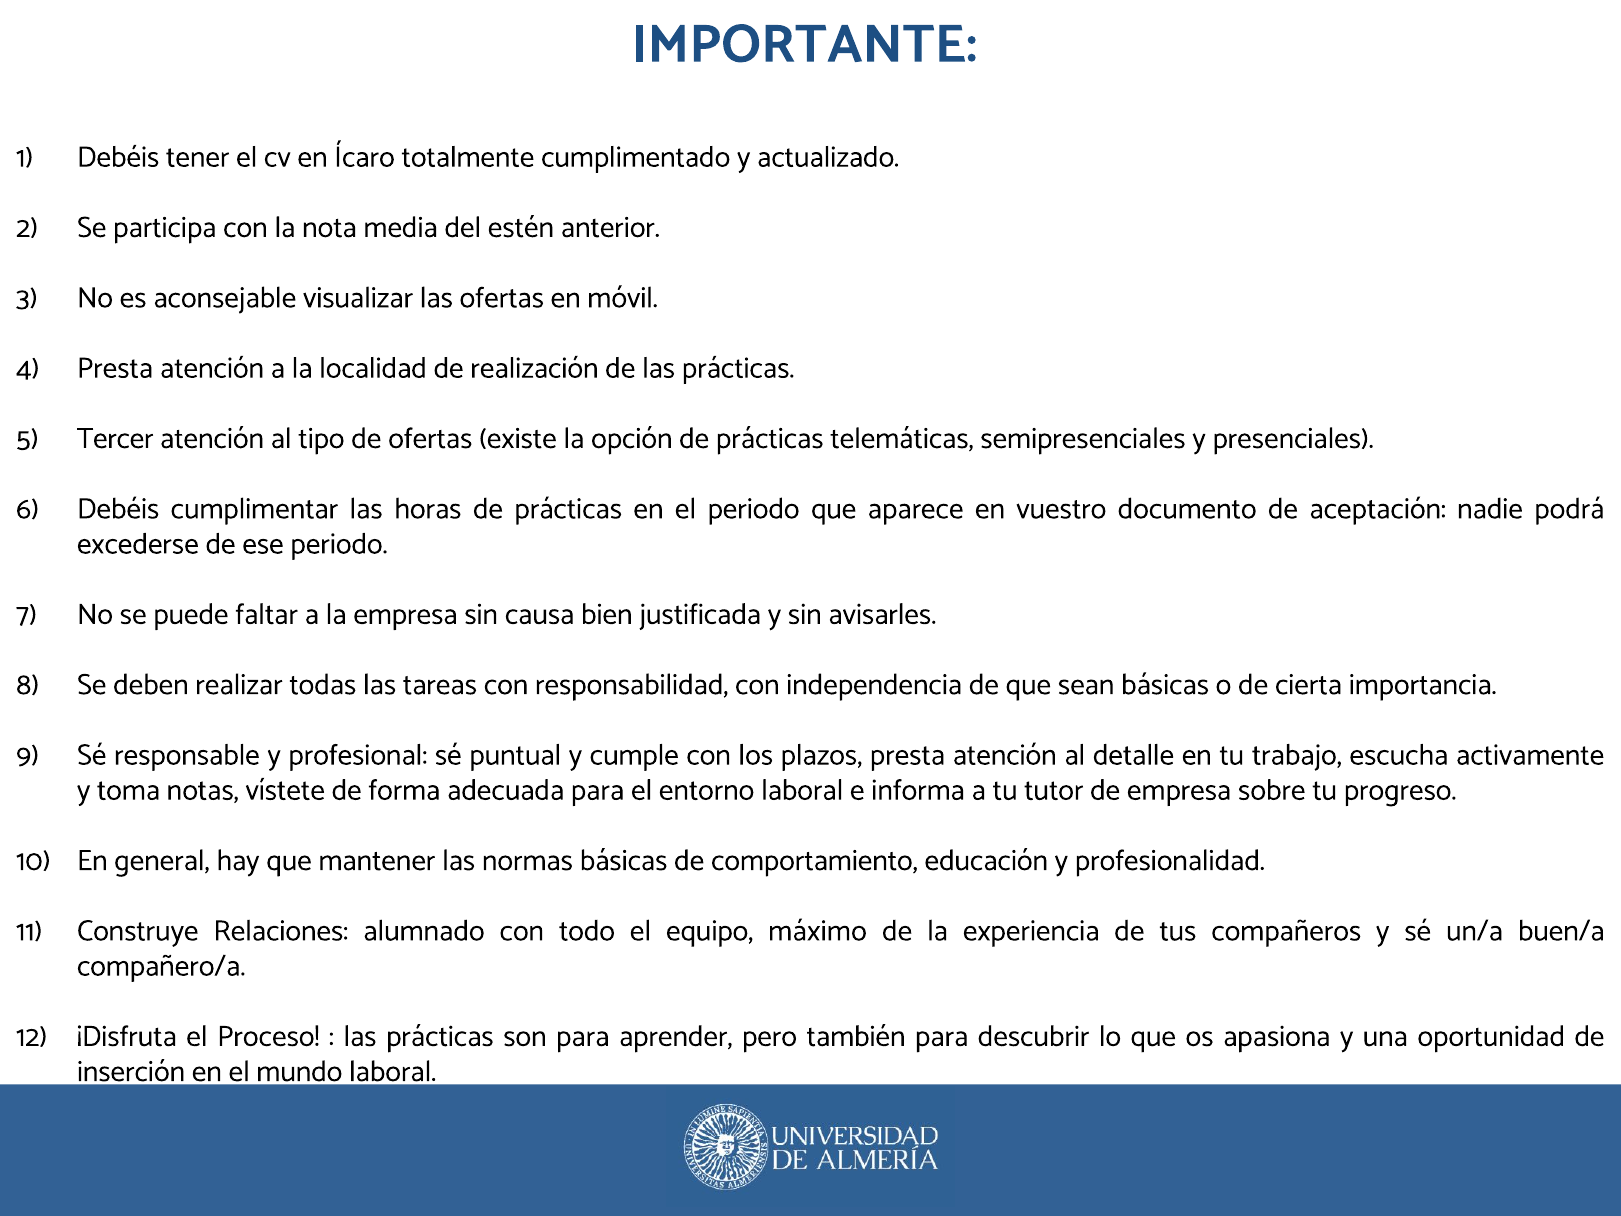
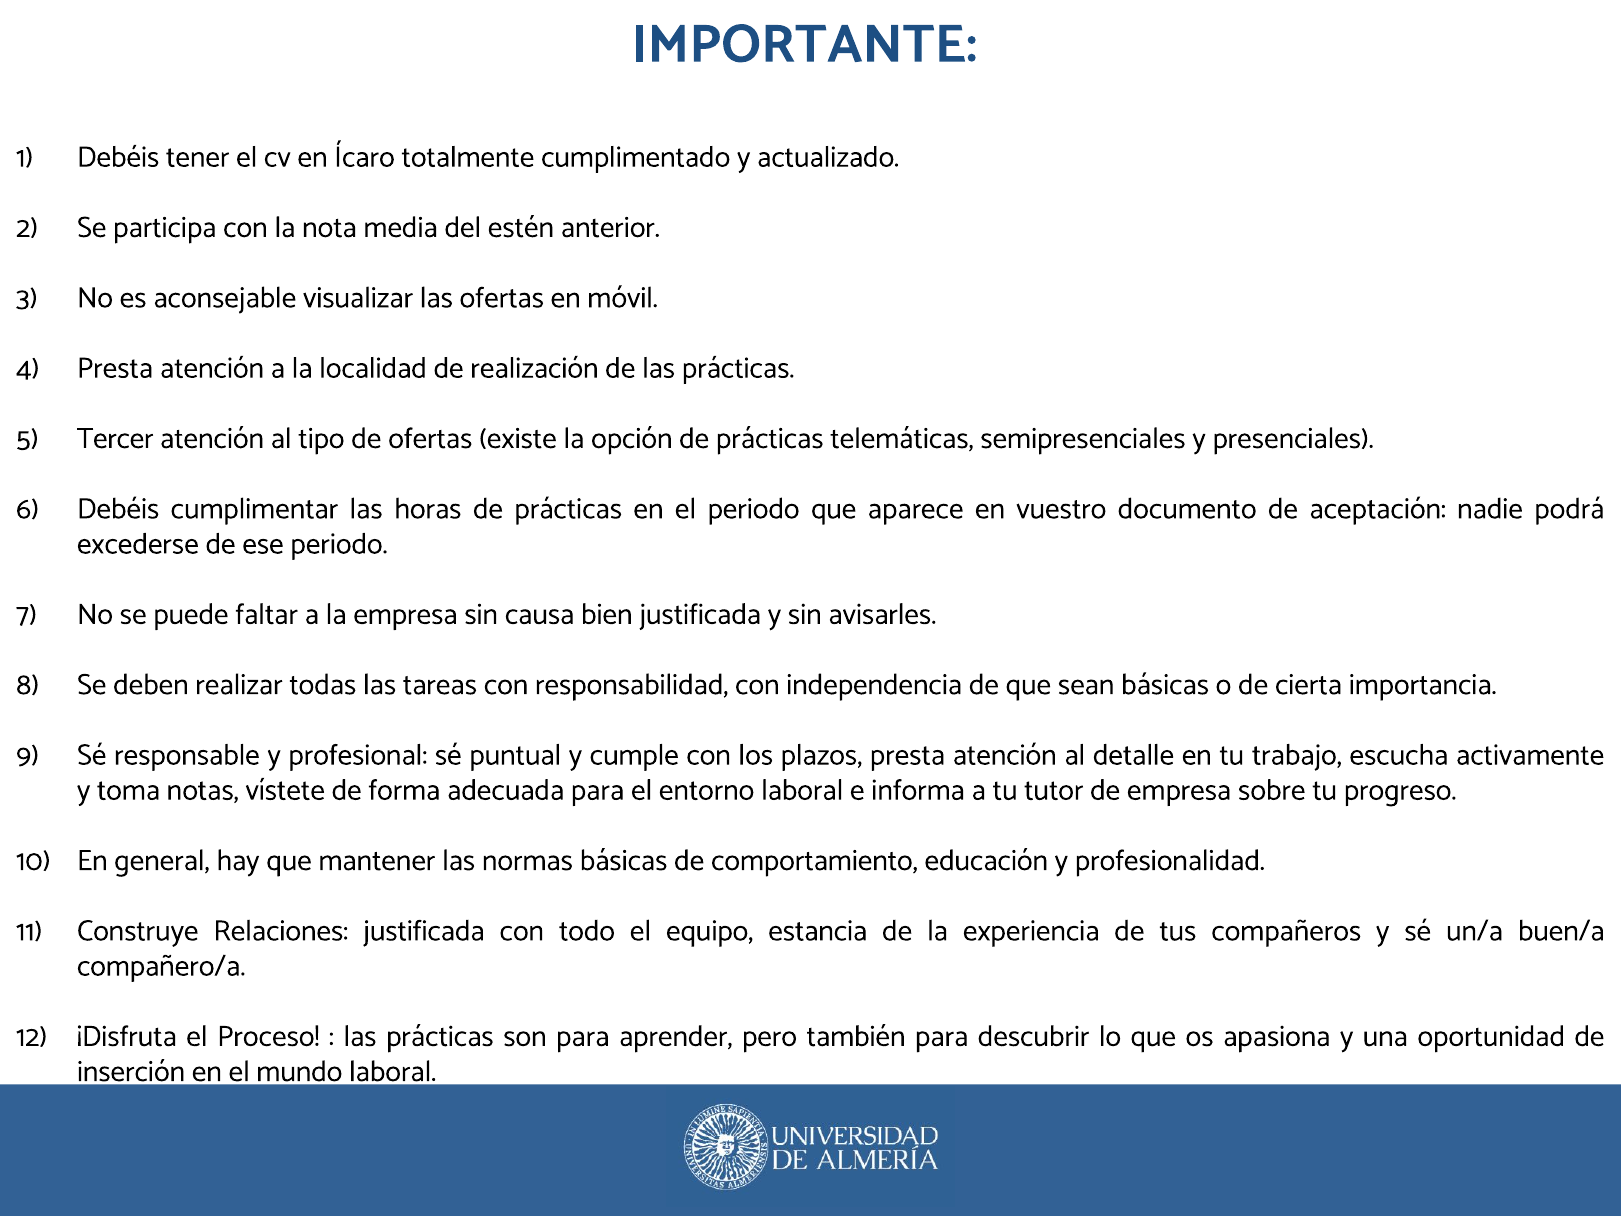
Relaciones alumnado: alumnado -> justificada (424, 931)
máximo: máximo -> estancia (818, 931)
